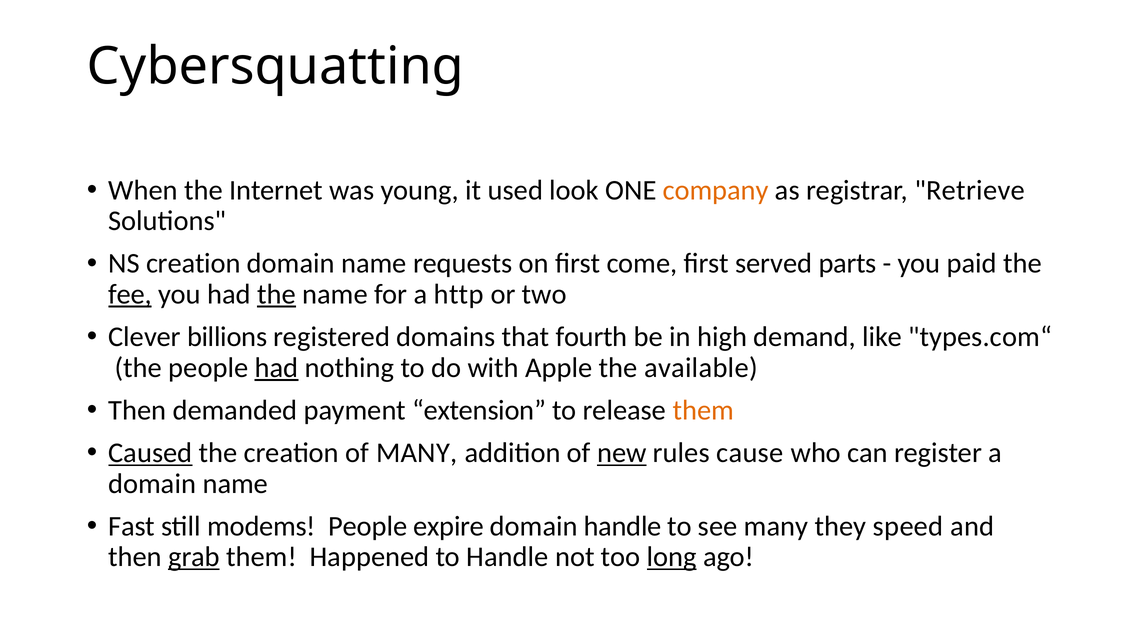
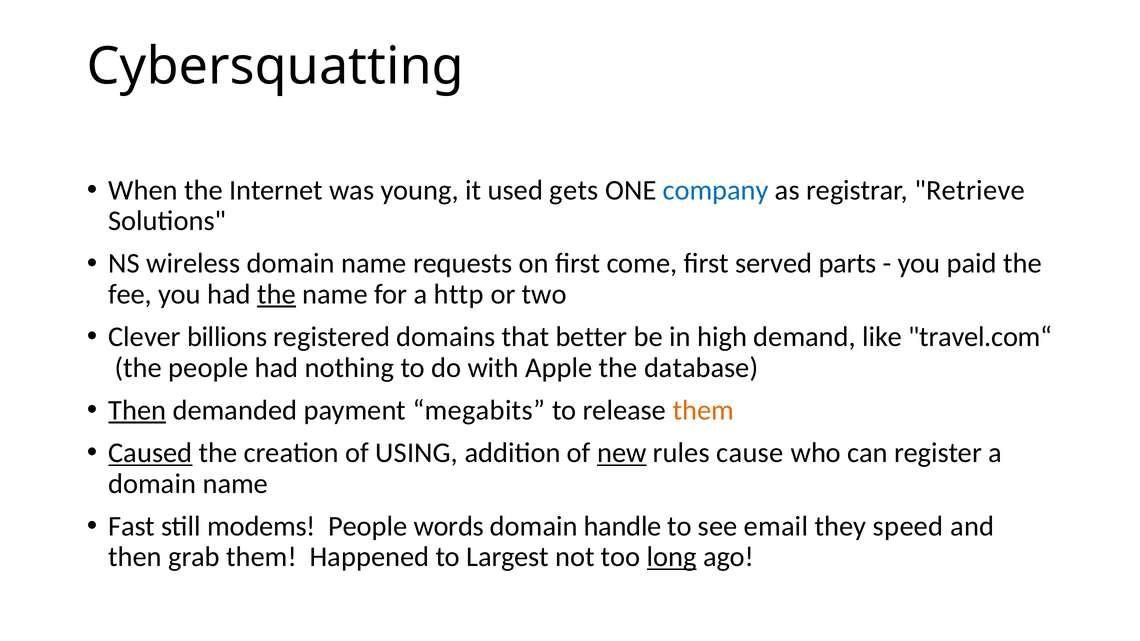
look: look -> gets (574, 190)
company colour: orange -> blue (716, 190)
NS creation: creation -> wireless (193, 264)
fee underline: present -> none (130, 294)
fourth: fourth -> better (591, 337)
types.com“: types.com“ -> travel.com“ (980, 337)
had underline: present -> none (277, 368)
available: available -> database (701, 368)
Then underline: none -> present (137, 410)
extension: extension -> megabits (479, 410)
of MANY: MANY -> USING (417, 453)
expire: expire -> words (449, 527)
see many: many -> email (776, 527)
grab underline: present -> none (194, 557)
to Handle: Handle -> Largest (508, 557)
